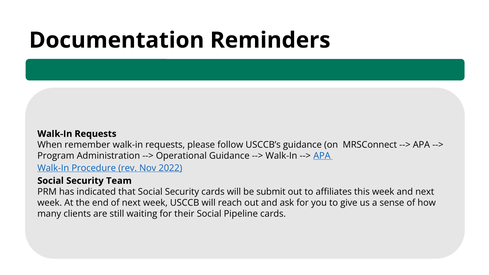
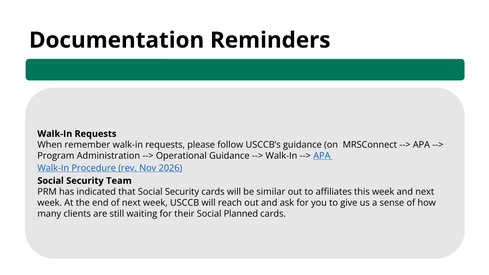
2022: 2022 -> 2026 (170, 168)
submit: submit -> similar (271, 192)
Pipeline: Pipeline -> Planned (241, 214)
